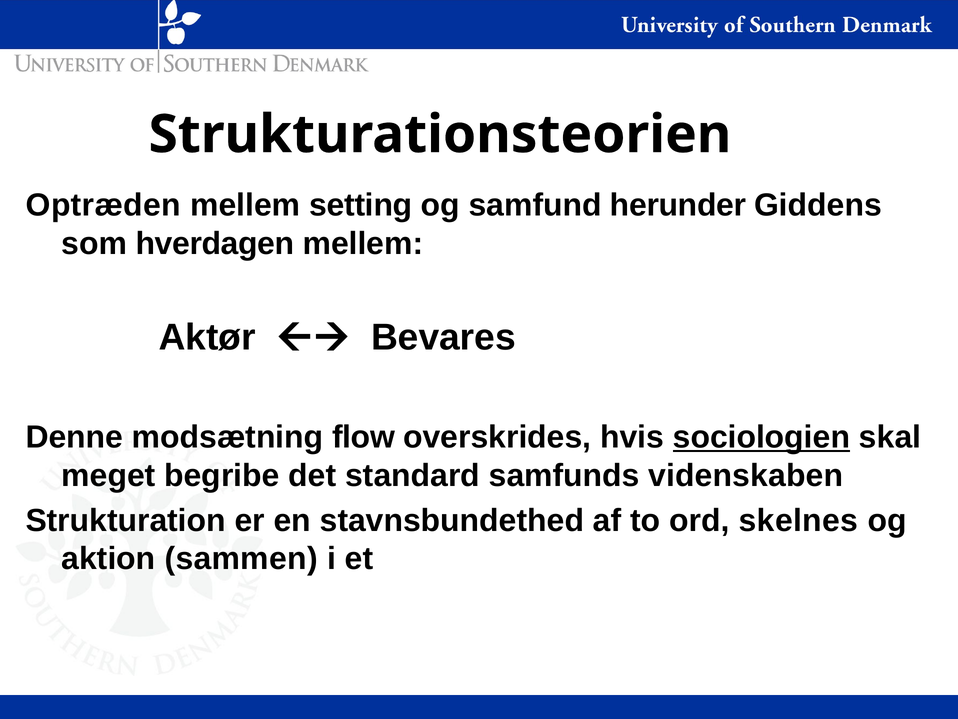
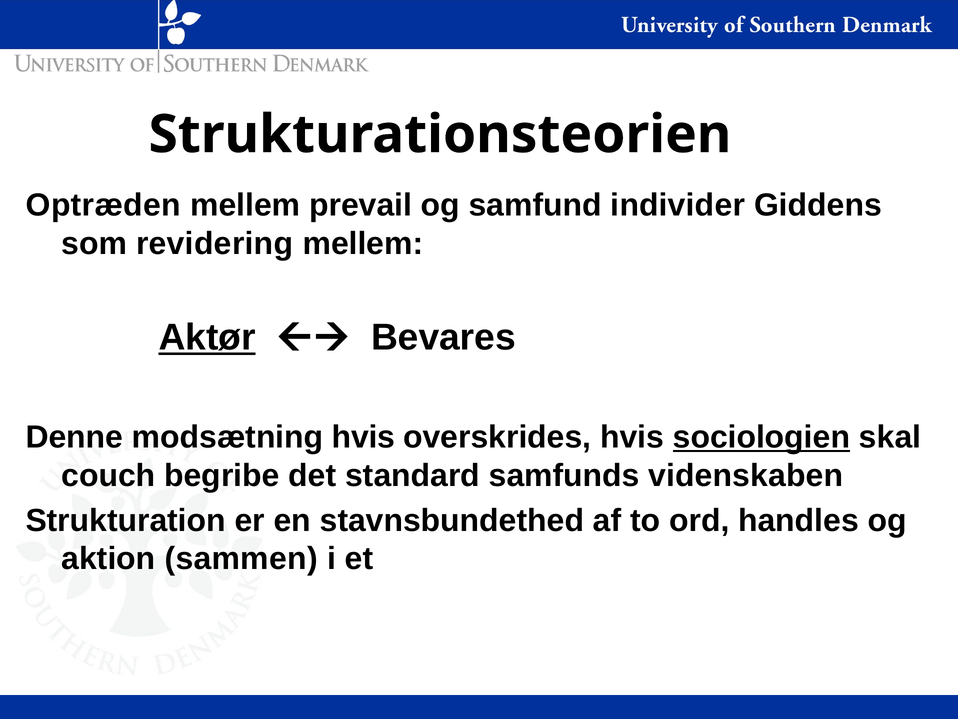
setting: setting -> prevail (361, 205)
herunder: herunder -> individer (678, 205)
hverdagen: hverdagen -> revidering (215, 243)
Aktør underline: none -> present (207, 337)
modsætning flow: flow -> hvis (363, 437)
meget: meget -> couch (108, 475)
skelnes: skelnes -> handles (799, 520)
